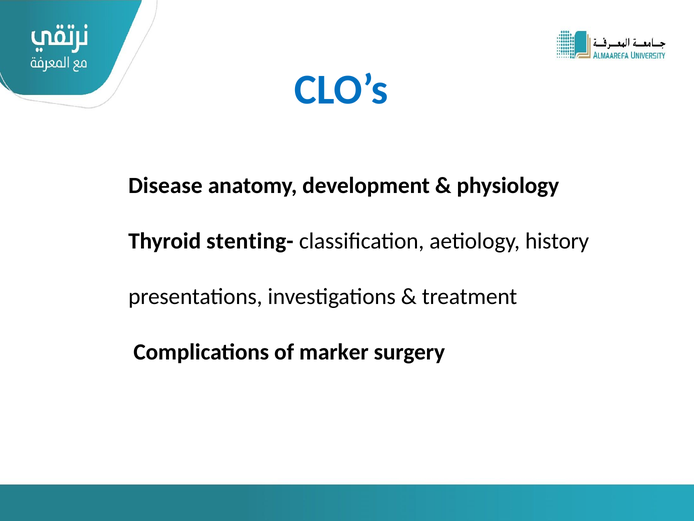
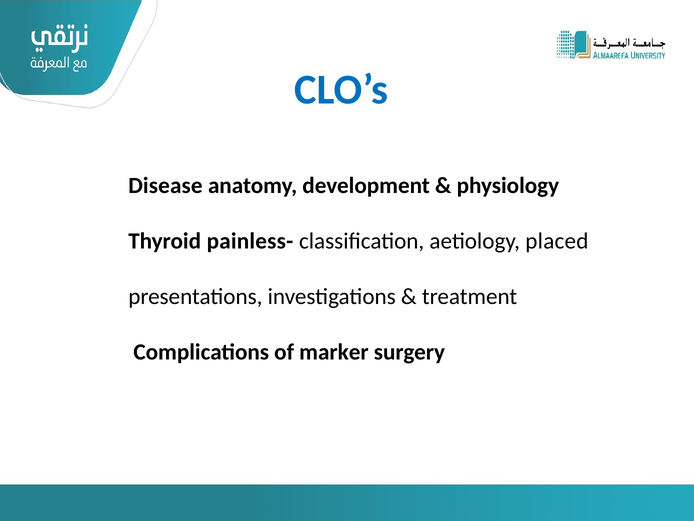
stenting-: stenting- -> painless- (250, 241)
history: history -> placed (557, 241)
